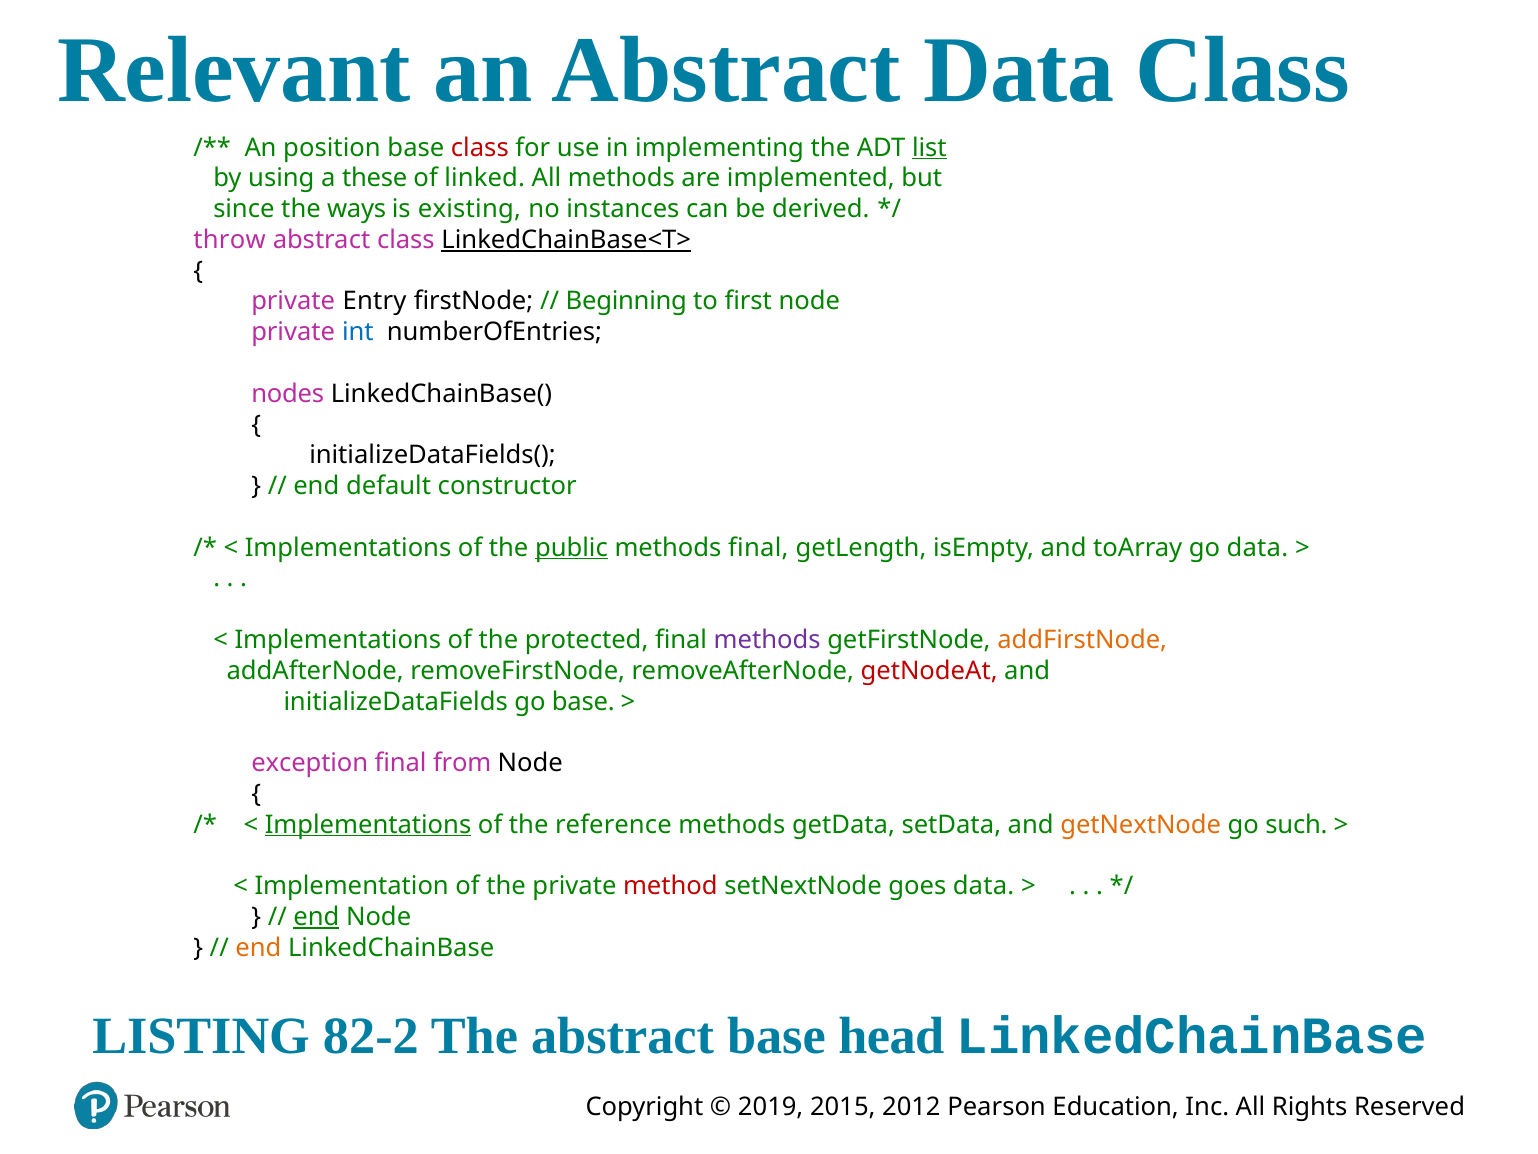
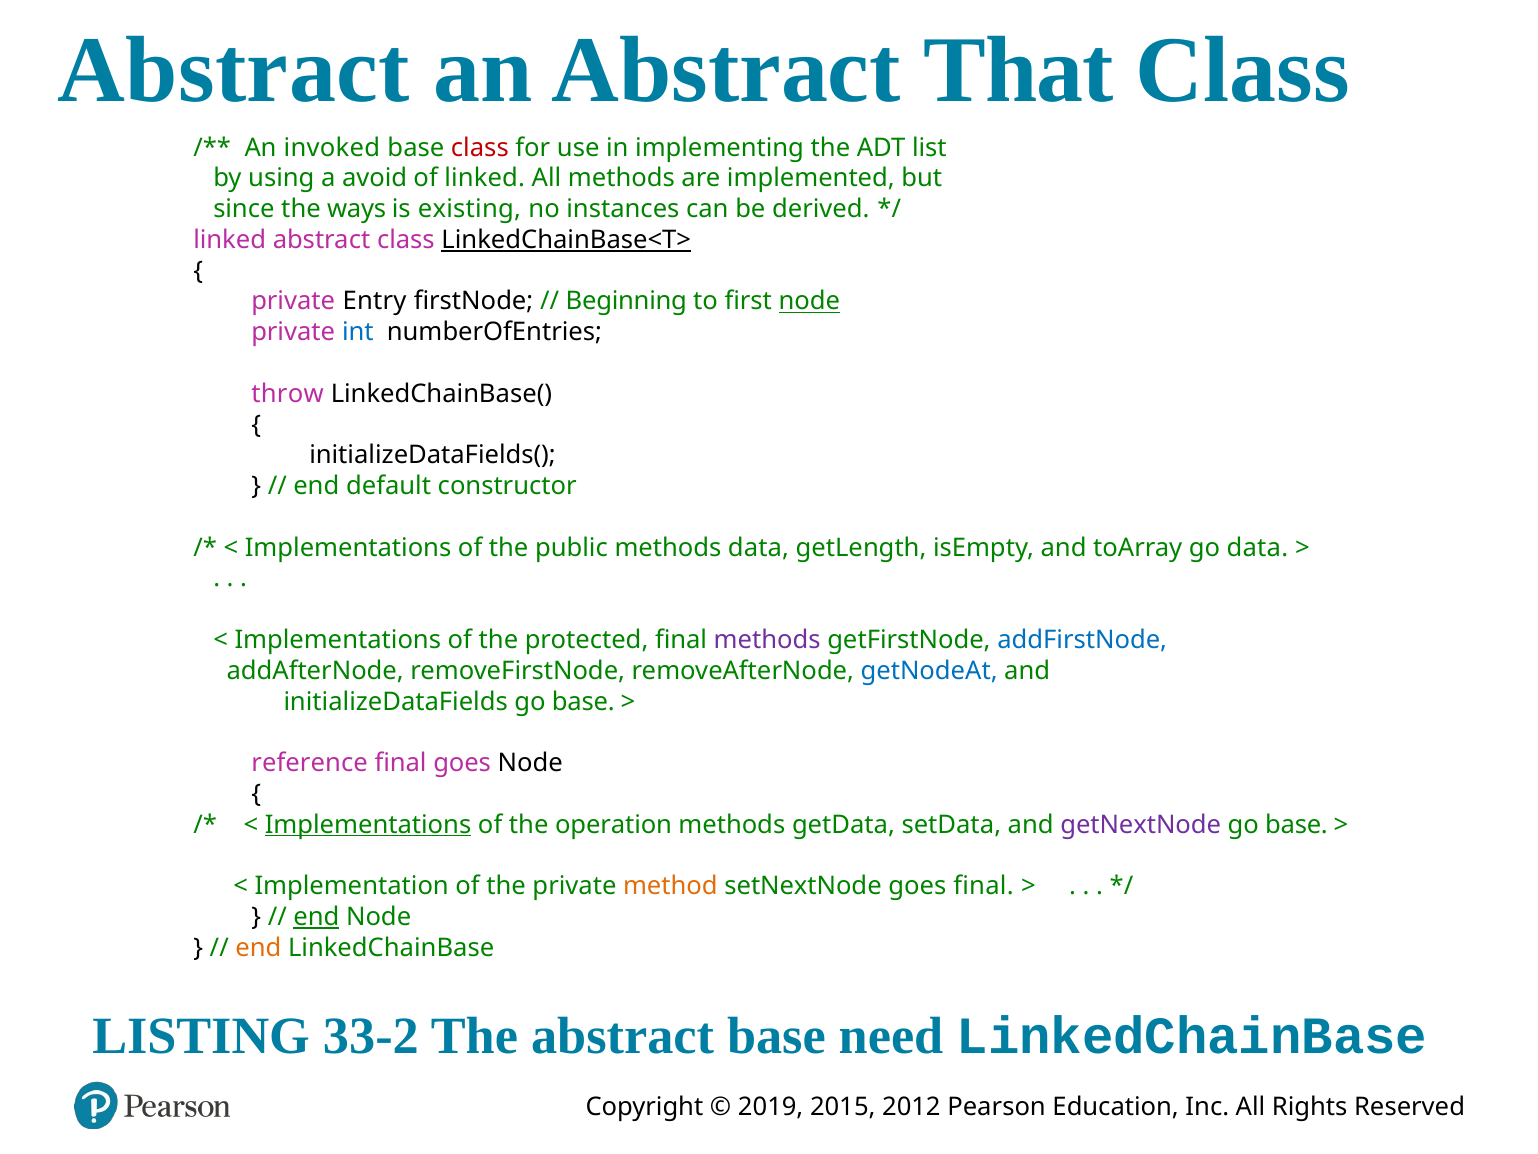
Relevant: Relevant -> Abstract (234, 71)
Abstract Data: Data -> That (1019, 71)
position: position -> invoked (332, 148)
list underline: present -> none (929, 148)
these: these -> avoid (375, 178)
throw: throw -> linked (230, 240)
node underline: none -> present (809, 301)
nodes: nodes -> throw (288, 394)
public underline: present -> none (571, 547)
methods final: final -> data (758, 547)
addFirstNode colour: orange -> blue (1082, 640)
getNodeAt colour: red -> blue (929, 671)
exception: exception -> reference (310, 763)
final from: from -> goes (462, 763)
reference: reference -> operation (614, 824)
getNextNode colour: orange -> purple (1141, 824)
such: such -> base (1297, 824)
method colour: red -> orange (670, 886)
goes data: data -> final (983, 886)
82-2: 82-2 -> 33-2 (371, 1035)
head: head -> need (891, 1035)
